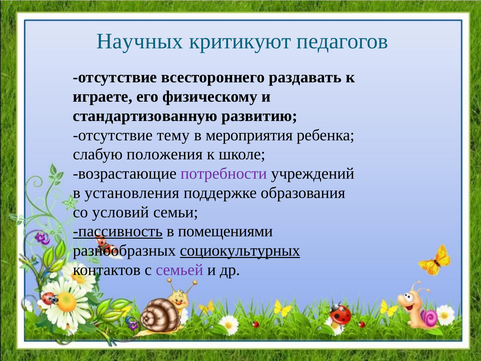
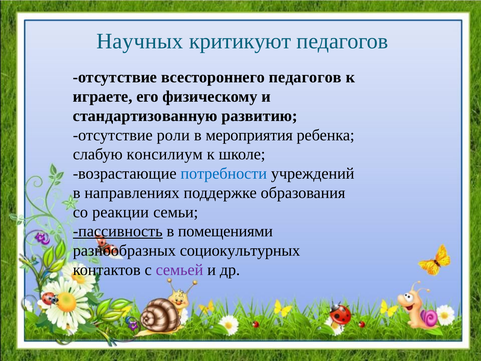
всестороннего раздавать: раздавать -> педагогов (305, 77)
тему: тему -> роли (173, 135)
положения: положения -> консилиум (165, 154)
потребности colour: purple -> blue (224, 173)
установления: установления -> направлениях (132, 193)
условий: условий -> реакции (121, 212)
социокультурных underline: present -> none (240, 250)
